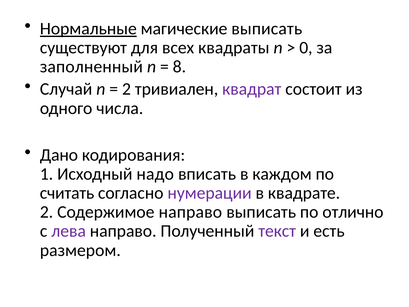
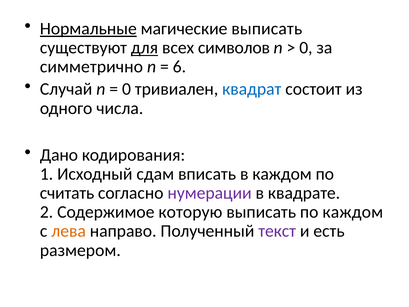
для underline: none -> present (144, 48)
квадраты: квадраты -> символов (234, 48)
заполненный: заполненный -> симметрично (91, 67)
8: 8 -> 6 (179, 67)
2: 2 -> 0 (126, 89)
квадрат colour: purple -> blue (252, 89)
надо: надо -> сдам (155, 174)
Содержимое направо: направо -> которую (190, 212)
по отлично: отлично -> каждом (353, 212)
лева colour: purple -> orange (69, 231)
